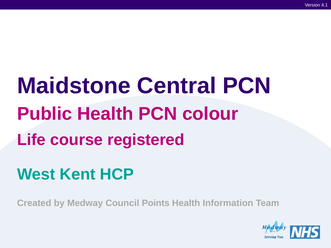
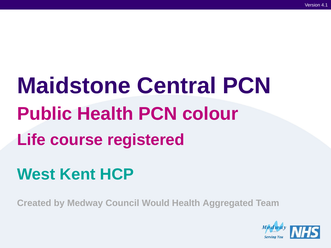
Points: Points -> Would (156, 203)
Information: Information -> Aggregated (228, 203)
